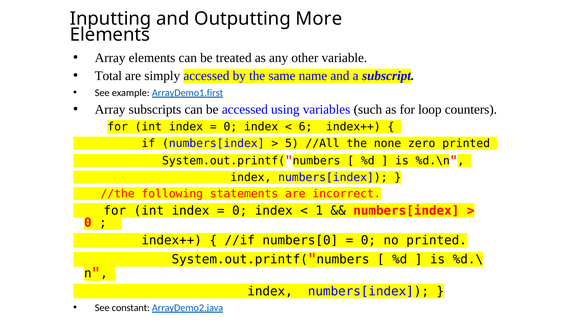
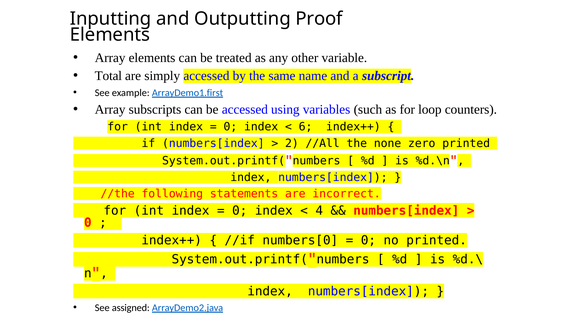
More: More -> Proof (319, 19)
5: 5 -> 2 (292, 143)
1: 1 -> 4 (319, 211)
constant: constant -> assigned (131, 308)
